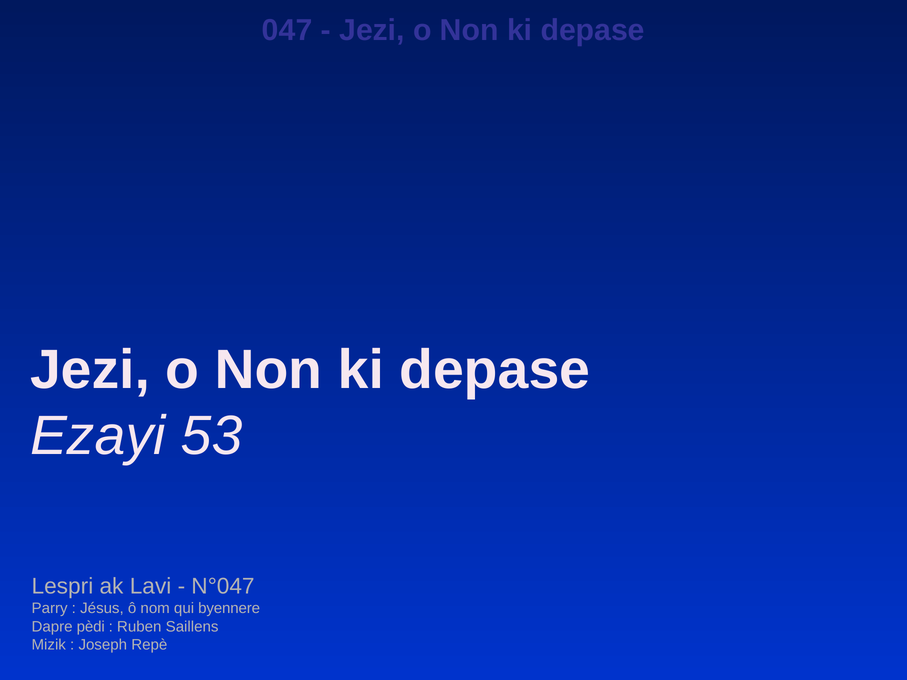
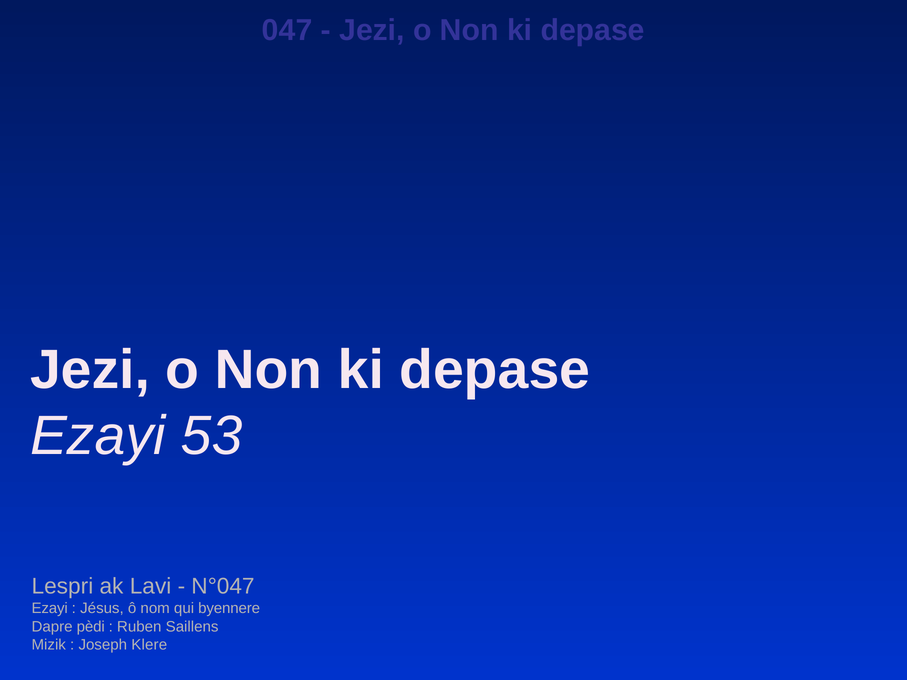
Parry: Parry -> Ezayi (50, 609)
Repè: Repè -> Klere (149, 645)
